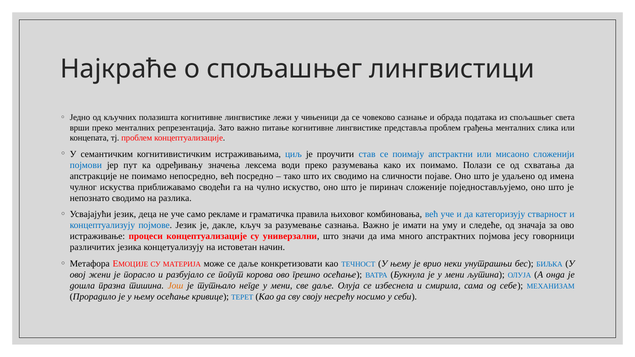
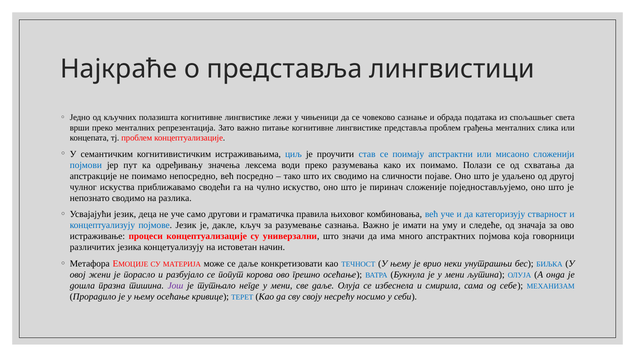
о спољашњег: спољашњег -> представља (284, 69)
имена: имена -> другој (562, 176)
рекламе: рекламе -> другови (224, 214)
јесу: јесу -> која (521, 236)
Још colour: orange -> purple (175, 286)
